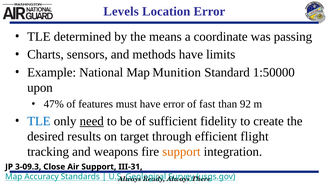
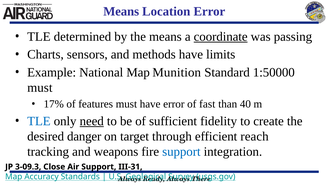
Levels: Levels -> Means (121, 11)
coordinate underline: none -> present (221, 37)
upon: upon -> must (40, 88)
47%: 47% -> 17% (54, 104)
92: 92 -> 40 (245, 104)
results: results -> danger (84, 136)
flight: flight -> reach (255, 136)
support colour: orange -> blue (181, 152)
